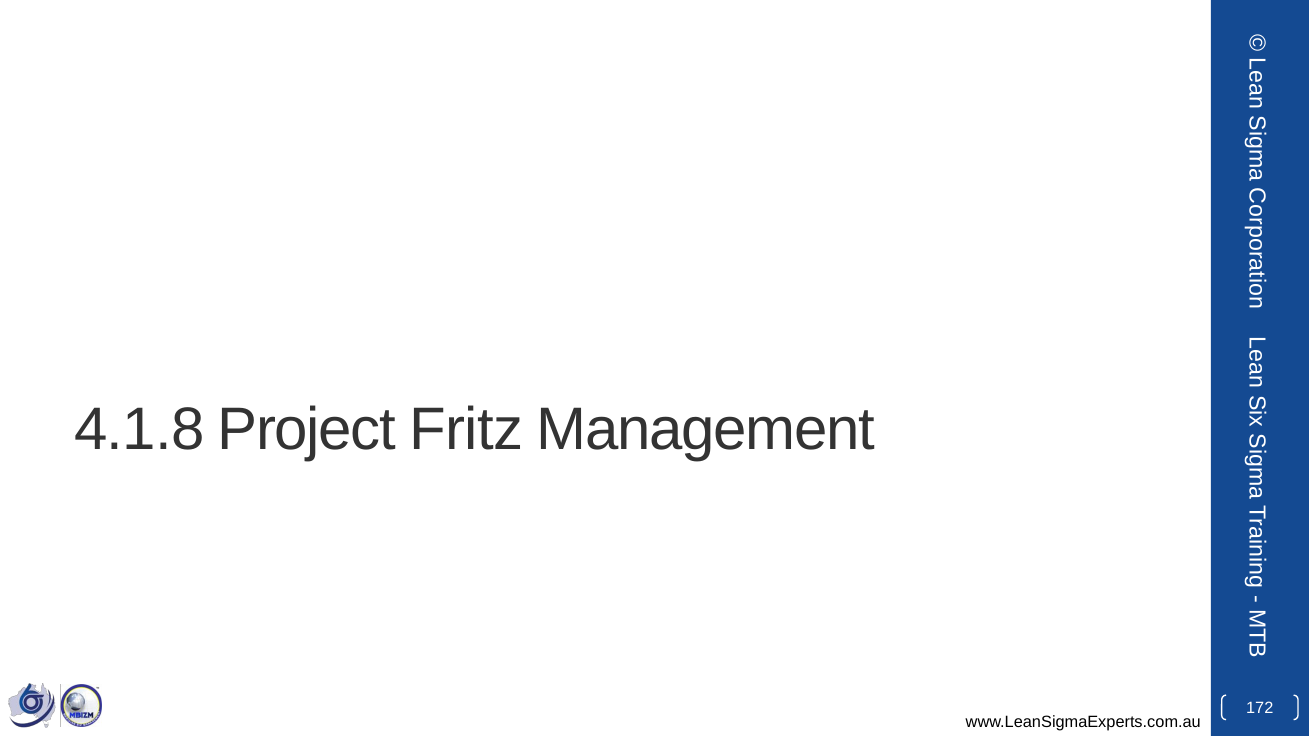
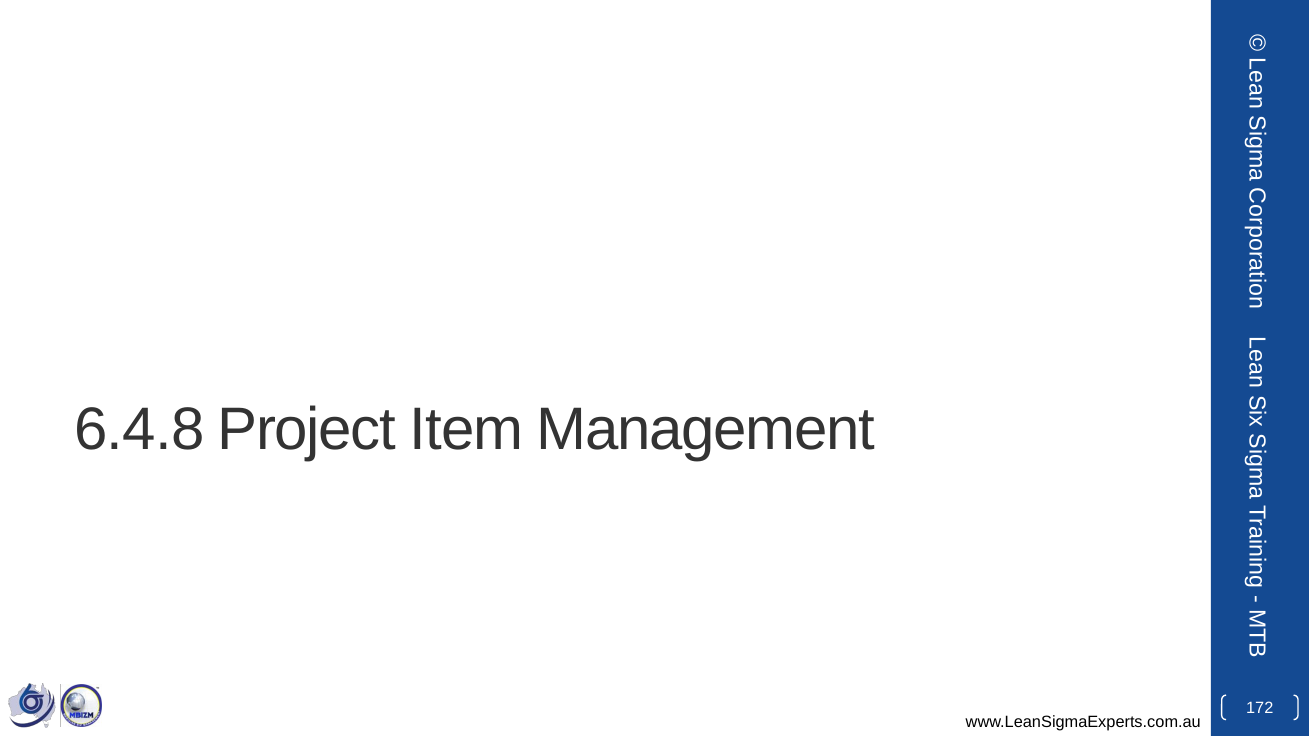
4.1.8: 4.1.8 -> 6.4.8 (140, 430)
Fritz: Fritz -> Item (467, 430)
